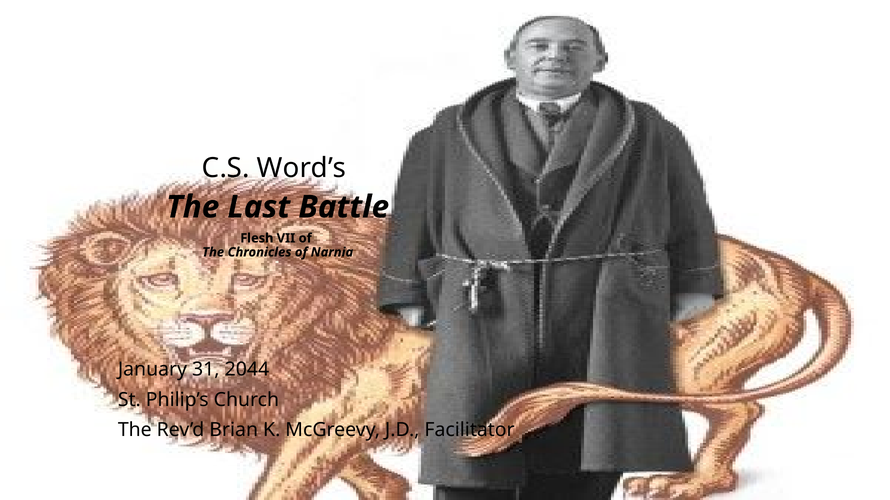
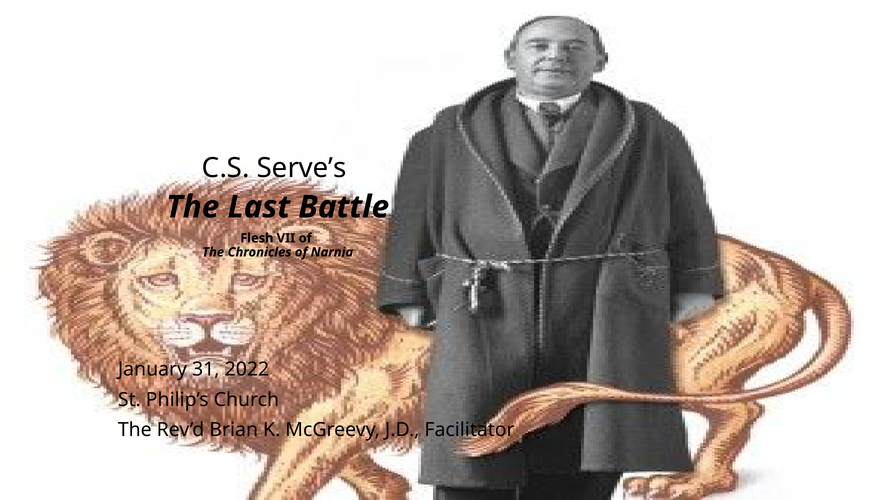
Word’s: Word’s -> Serve’s (302, 168)
2044: 2044 -> 2022 (247, 370)
